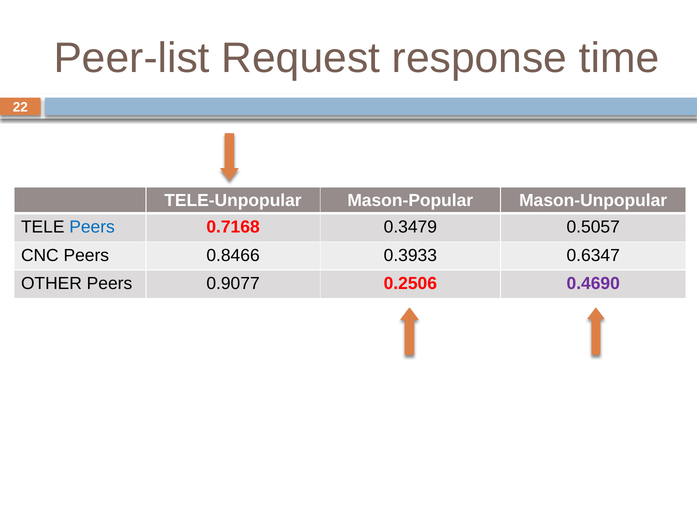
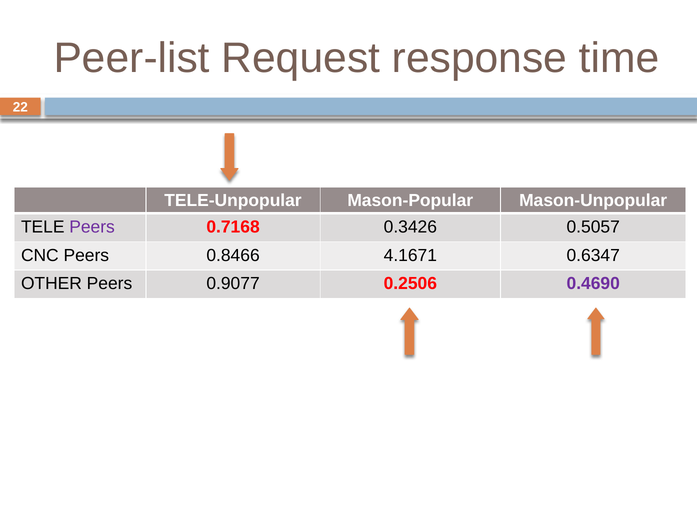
Peers colour: blue -> purple (92, 227)
0.3479: 0.3479 -> 0.3426 (410, 227)
0.3933: 0.3933 -> 4.1671 (410, 255)
